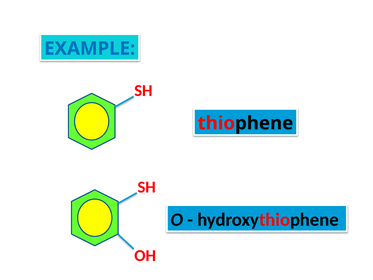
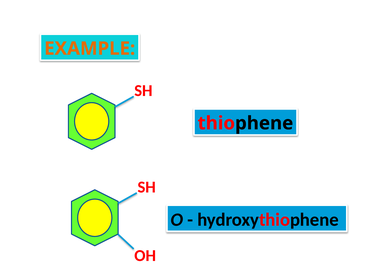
EXAMPLE colour: blue -> orange (90, 49)
